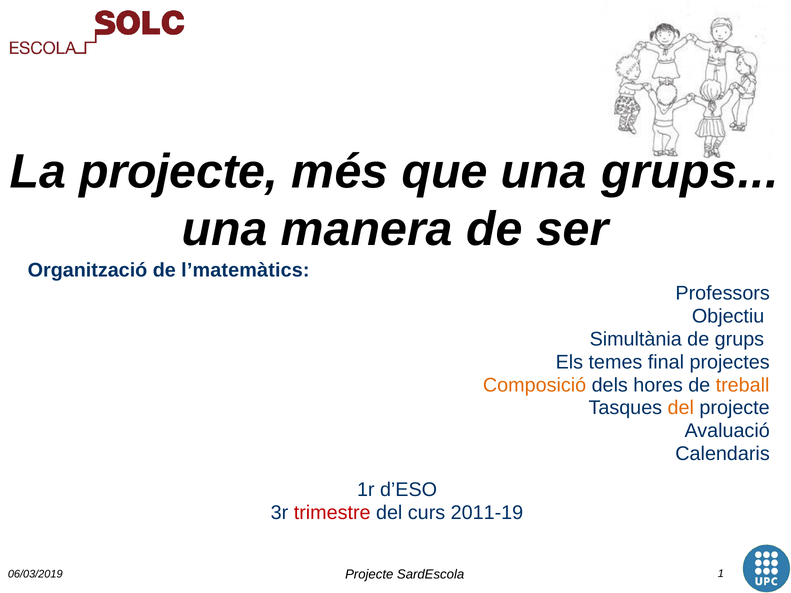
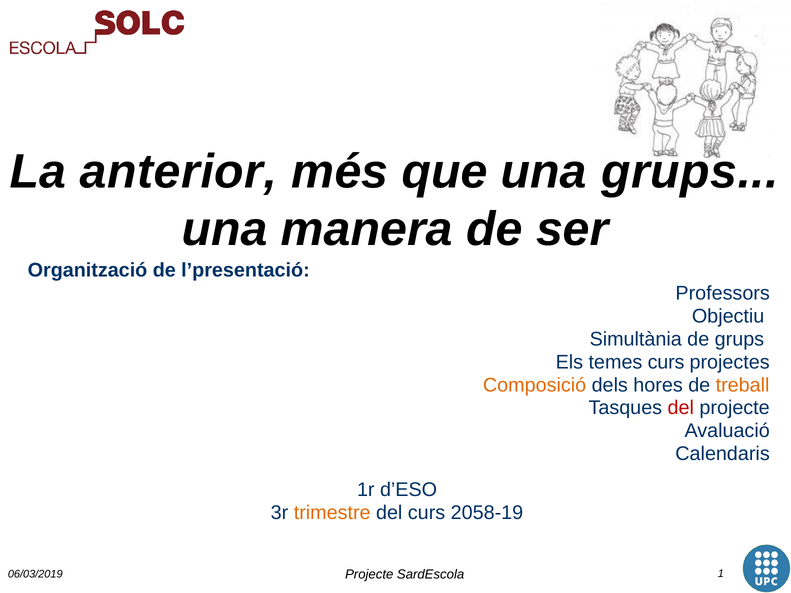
La projecte: projecte -> anterior (179, 172)
l’matemàtics: l’matemàtics -> l’presentació (245, 270)
temes final: final -> curs (666, 362)
del colour: orange -> red (681, 408)
trimestre colour: red -> orange (332, 513)
2011-19: 2011-19 -> 2058-19 (487, 513)
